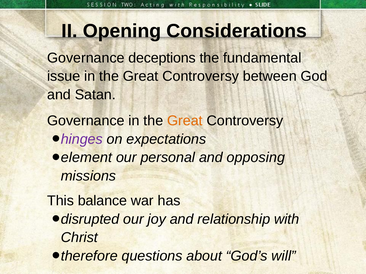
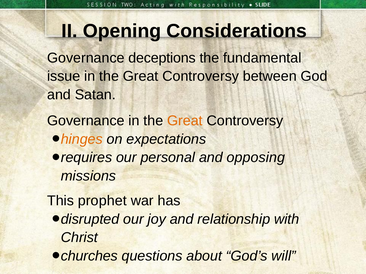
hinges colour: purple -> orange (82, 139)
element: element -> requires (87, 158)
balance: balance -> prophet (102, 201)
therefore: therefore -> churches (89, 256)
